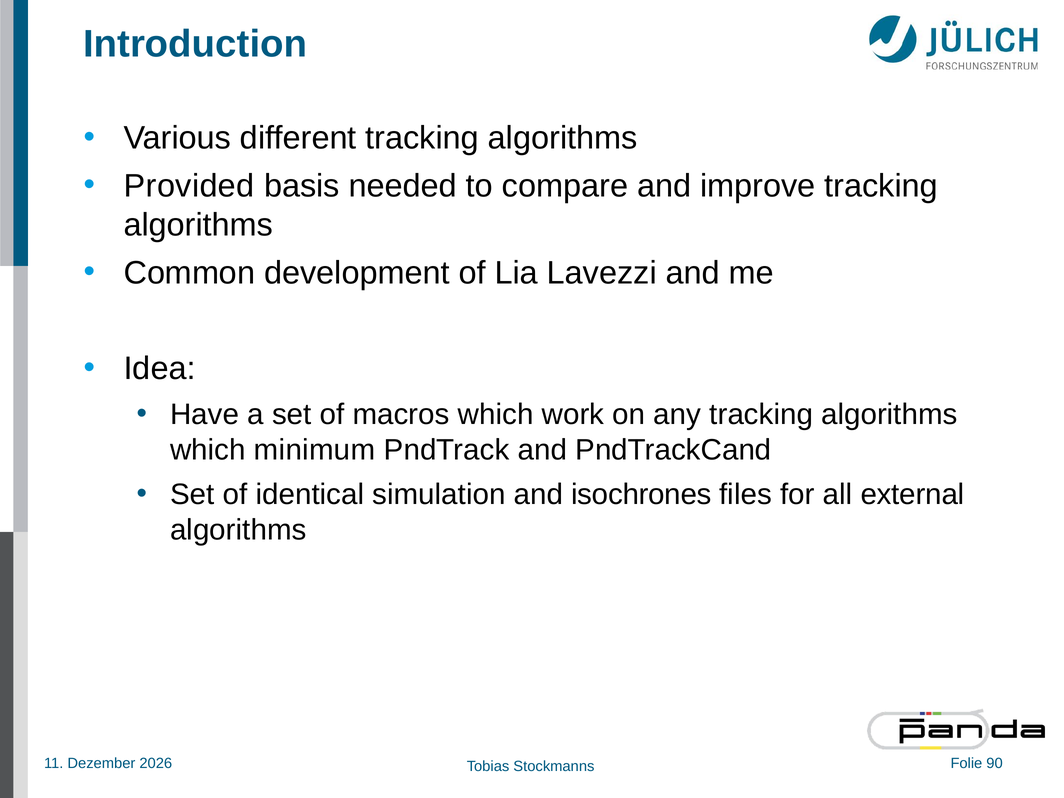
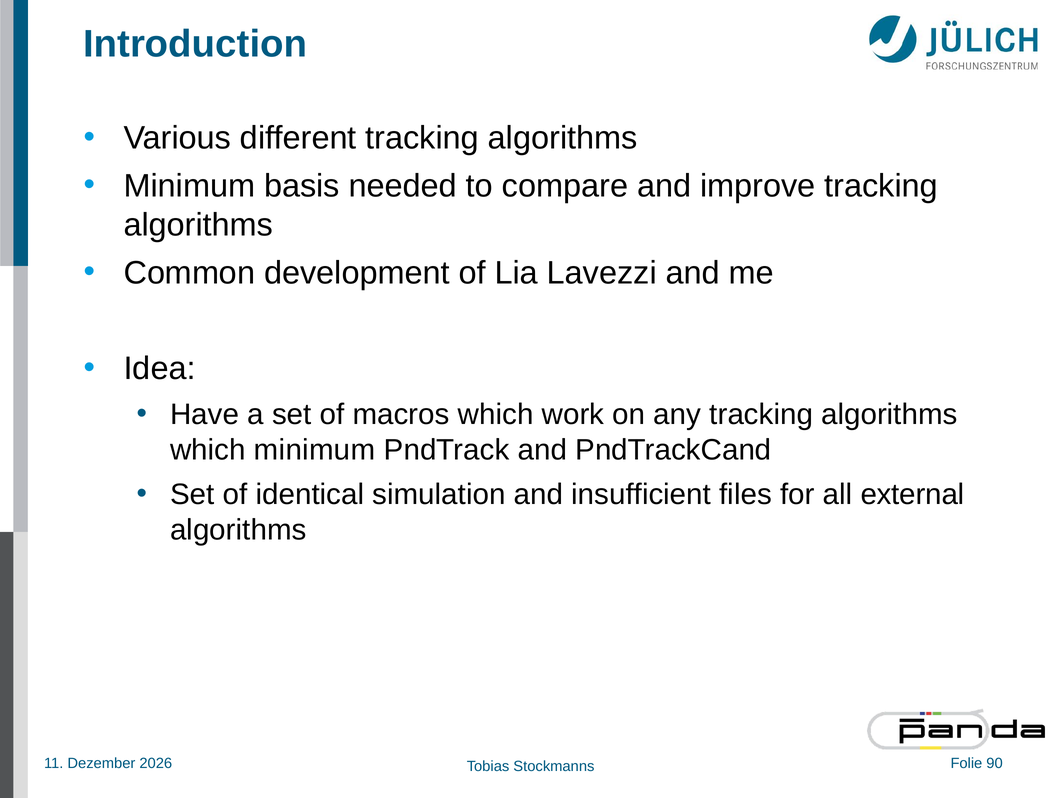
Provided: Provided -> Minimum (189, 186)
isochrones: isochrones -> insufficient (641, 494)
